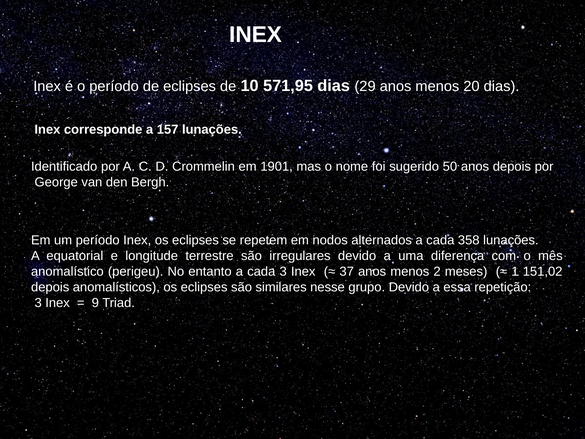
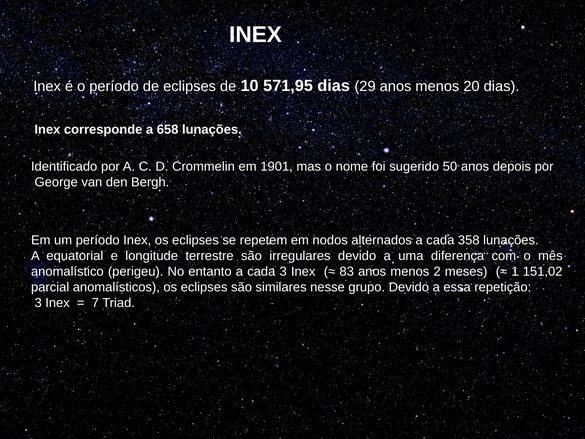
157: 157 -> 658 (168, 130)
37: 37 -> 83 (347, 271)
depois: depois -> parcial (50, 287)
9: 9 -> 7 (95, 303)
